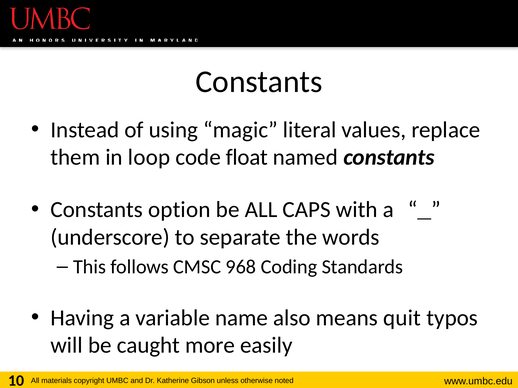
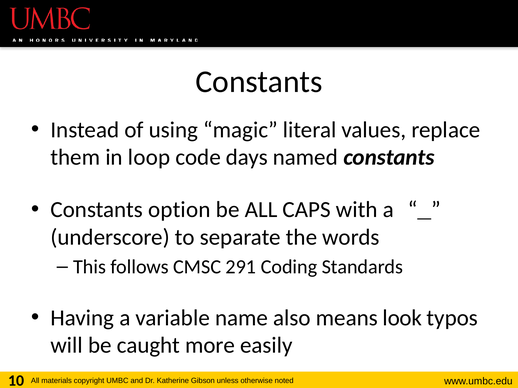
float: float -> days (247, 158)
968: 968 -> 291 (241, 267)
quit: quit -> look (402, 318)
